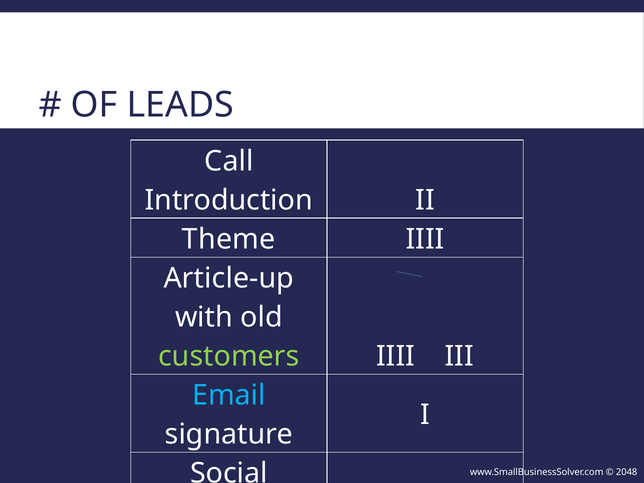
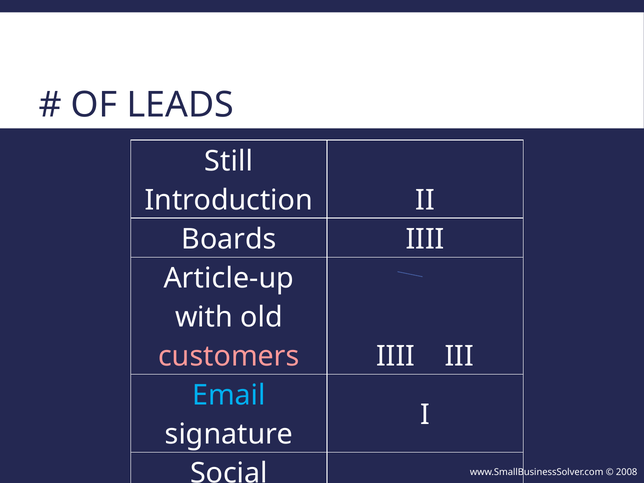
Call: Call -> Still (229, 161)
Theme: Theme -> Boards (229, 239)
customers colour: light green -> pink (229, 356)
2048: 2048 -> 2008 (627, 472)
